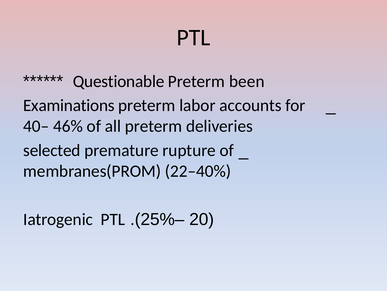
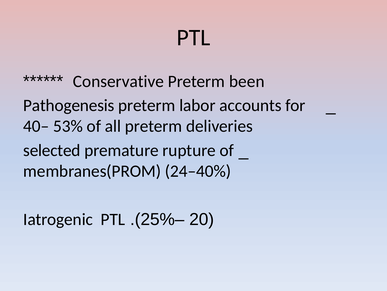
Questionable: Questionable -> Conservative (118, 81)
Examinations: Examinations -> Pathogenesis (69, 105)
46%: 46% -> 53% (68, 126)
22–40%: 22–40% -> 24–40% (198, 171)
